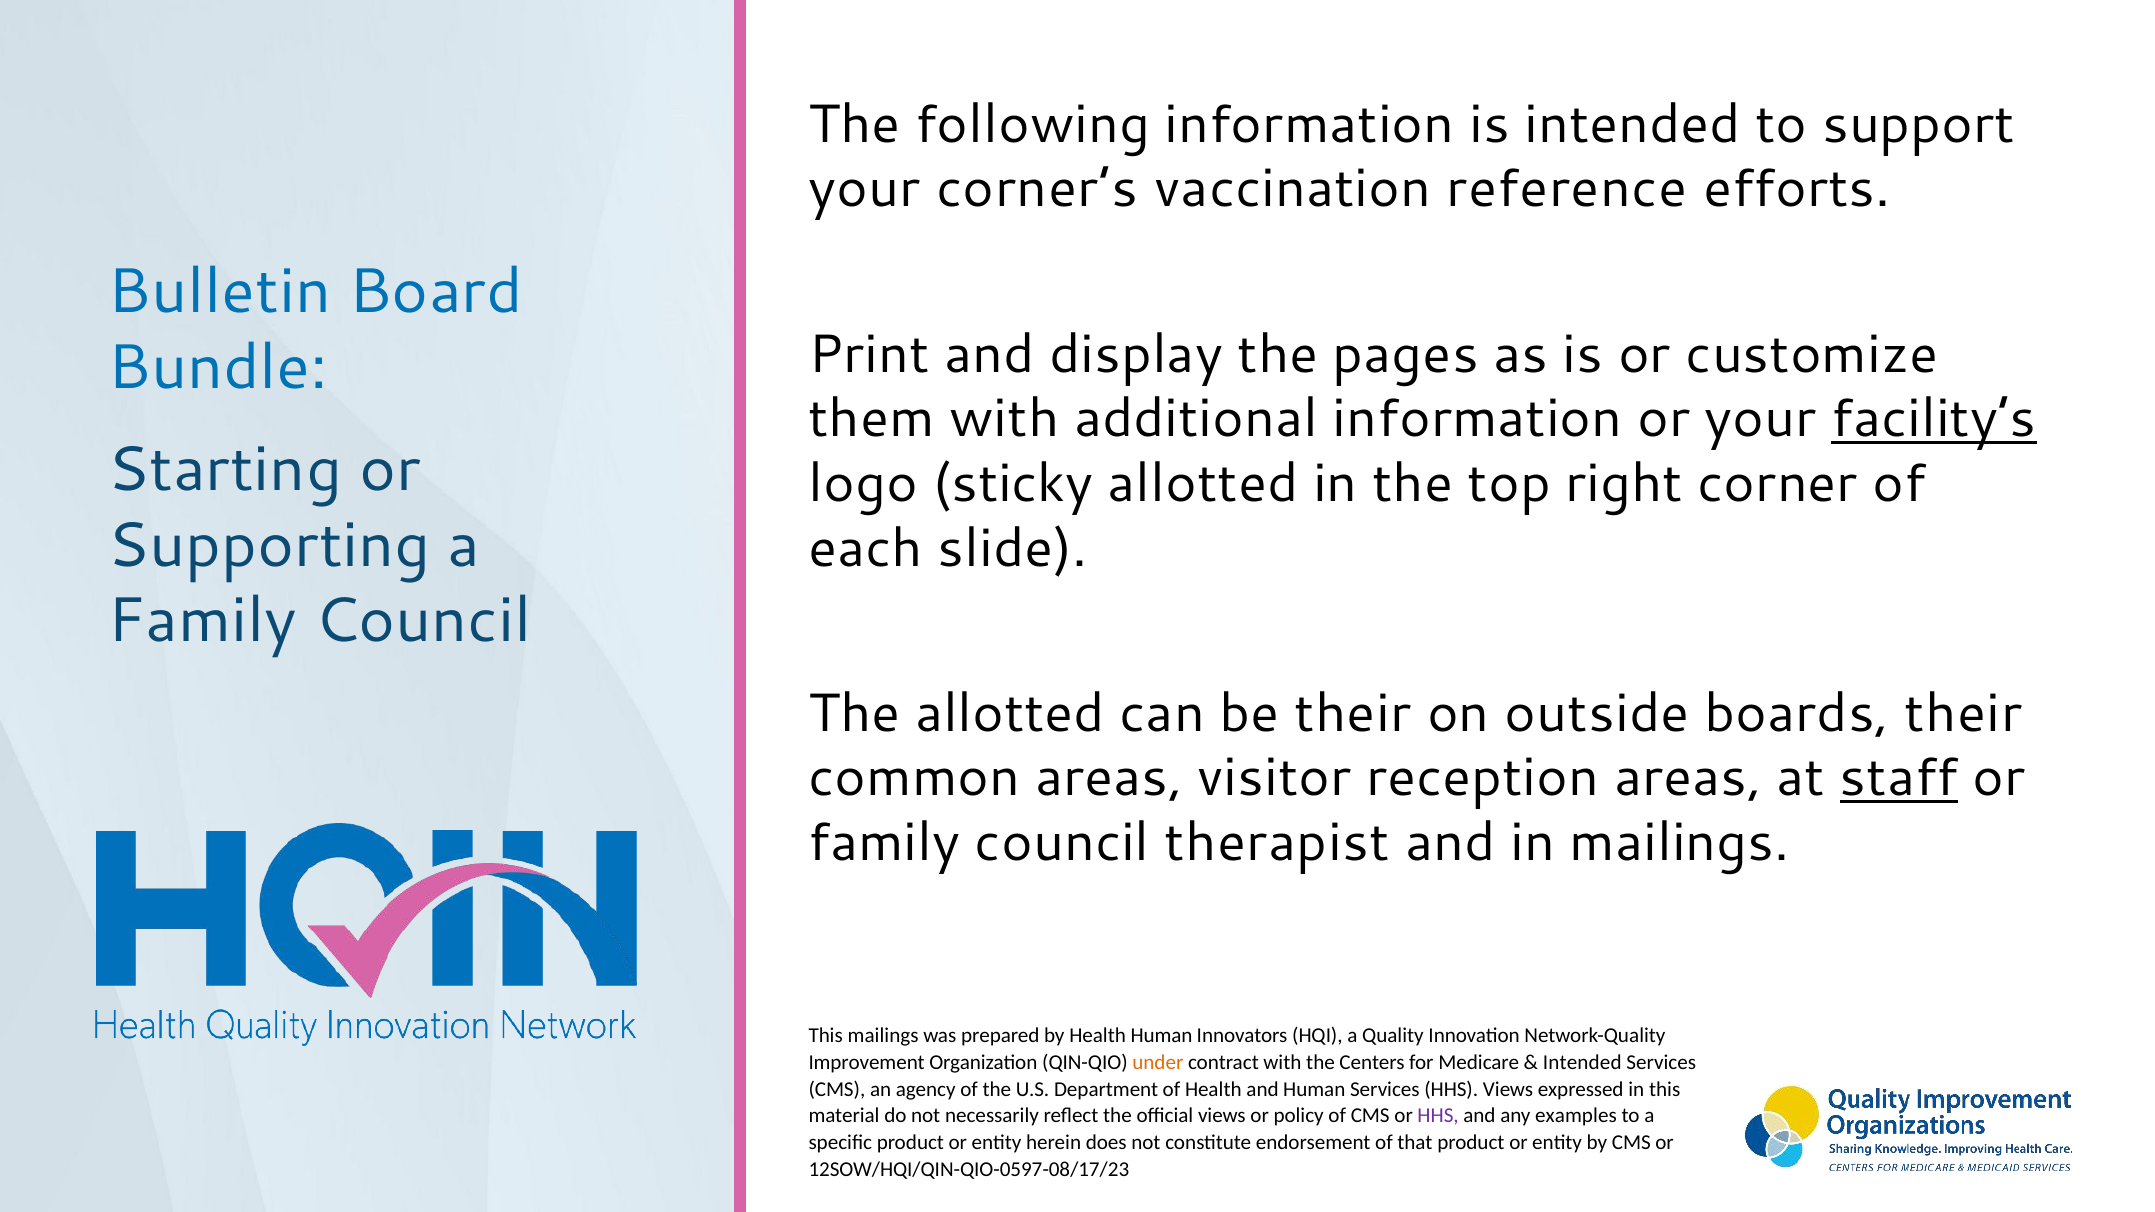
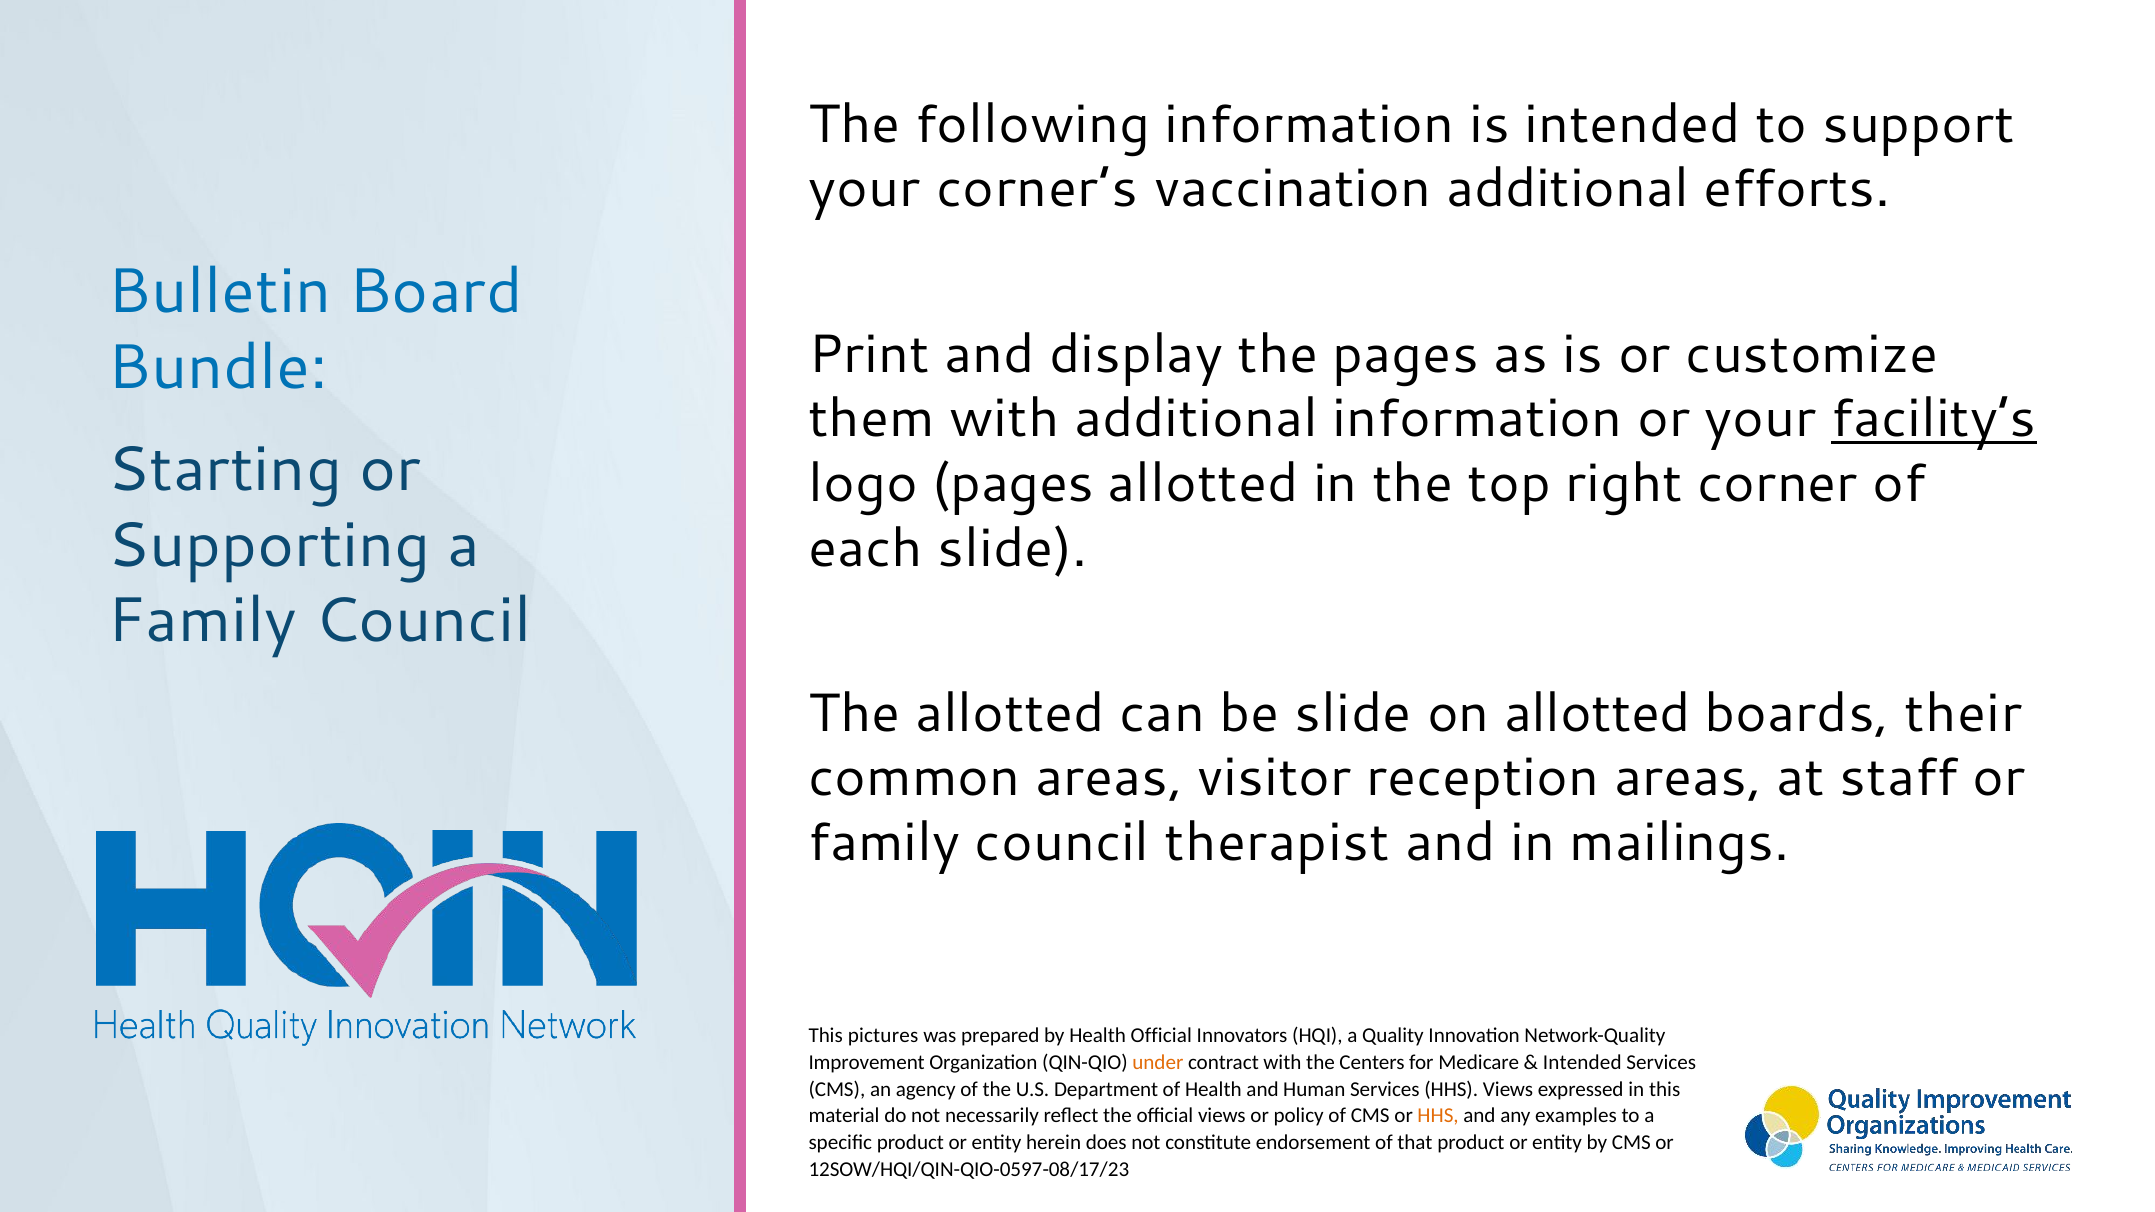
vaccination reference: reference -> additional (1567, 189)
logo sticky: sticky -> pages (1013, 484)
be their: their -> slide (1353, 714)
on outside: outside -> allotted (1598, 714)
staff underline: present -> none (1899, 778)
This mailings: mailings -> pictures (883, 1035)
Health Human: Human -> Official (1161, 1035)
HHS colour: purple -> orange (1438, 1116)
